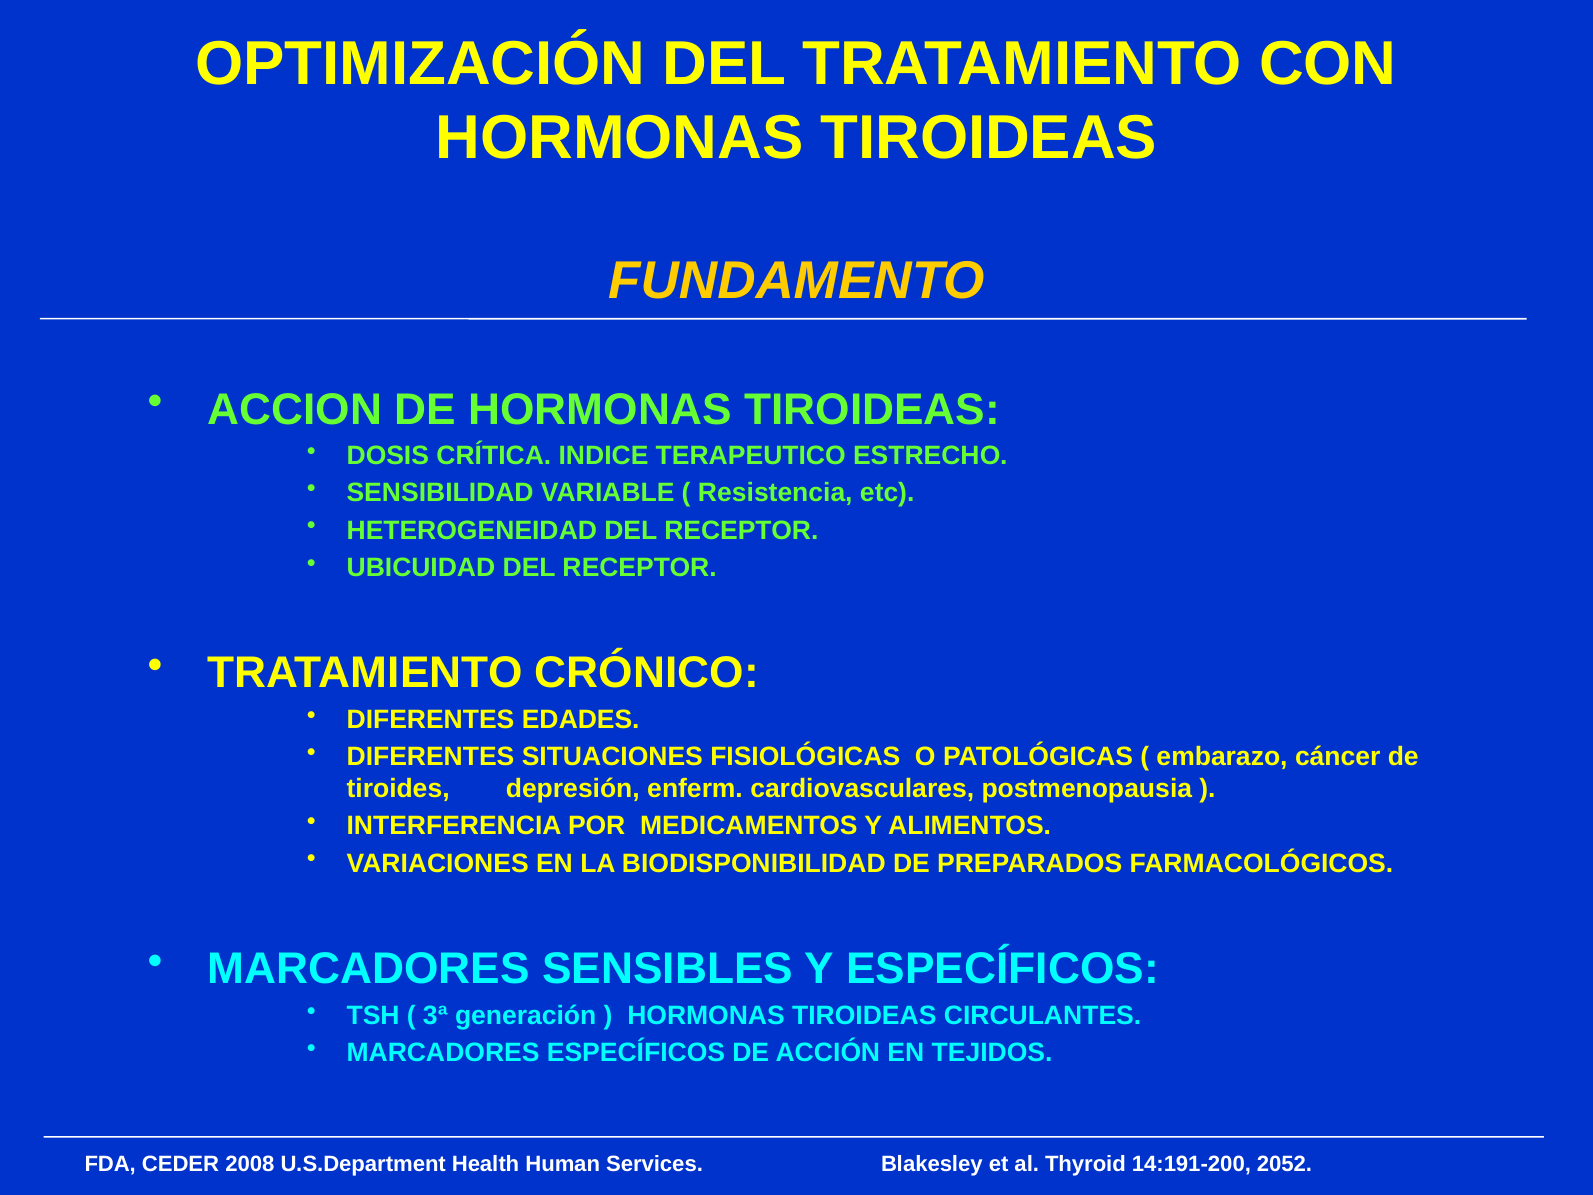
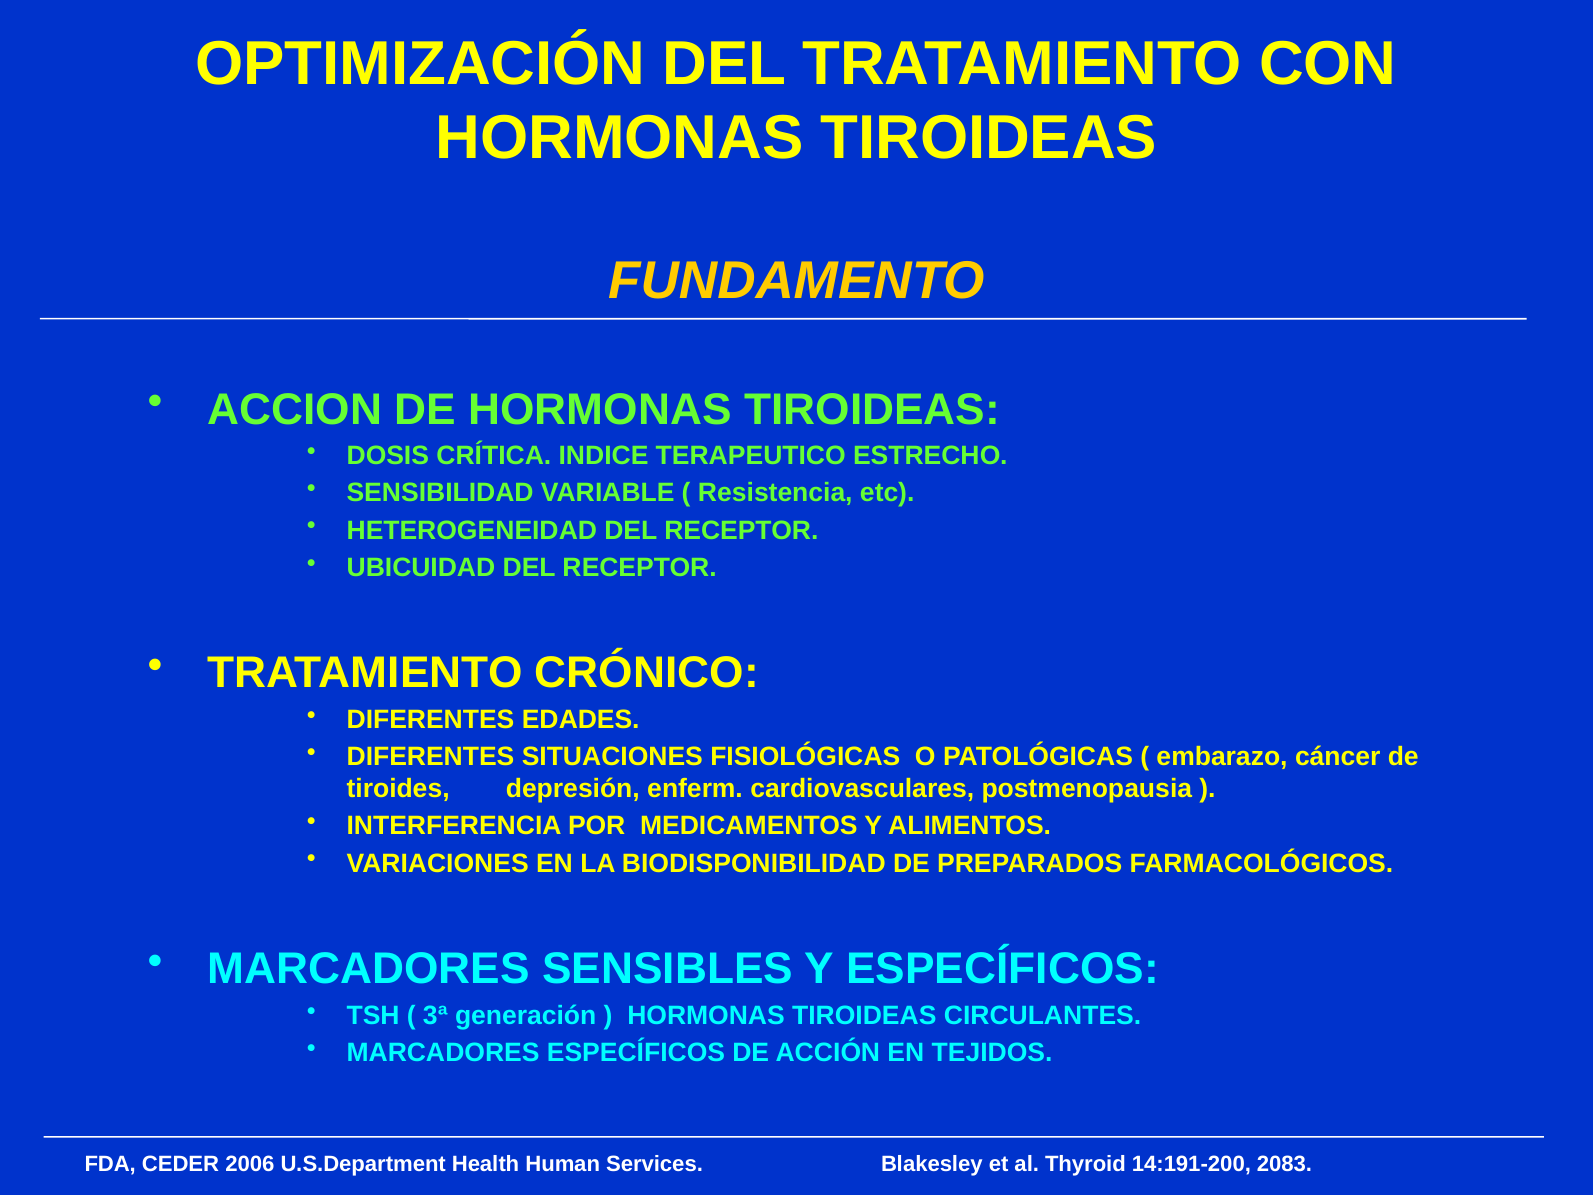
2008: 2008 -> 2006 (250, 1164)
2052: 2052 -> 2083 (1285, 1164)
